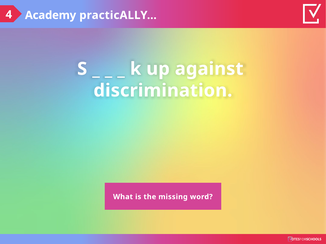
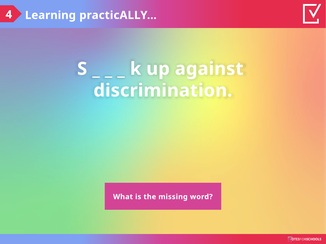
Academy: Academy -> Learning (50, 15)
